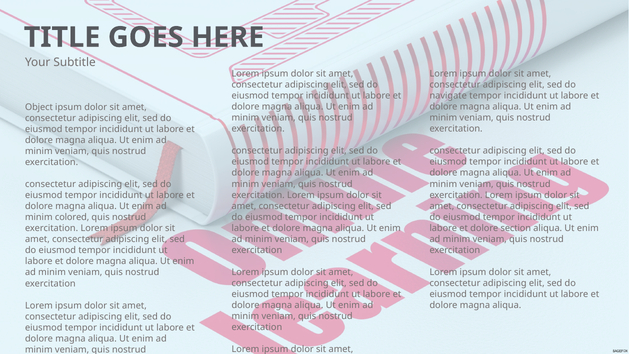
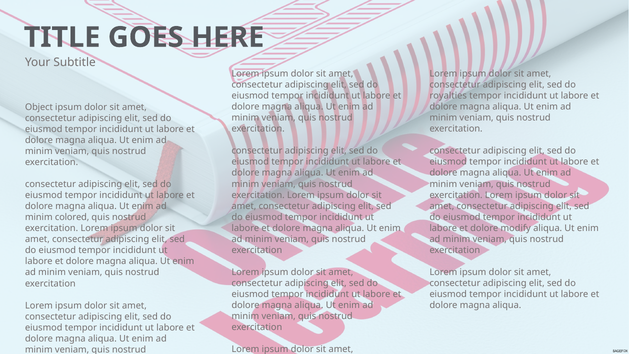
navigate: navigate -> royalties (448, 96)
section: section -> modify (516, 228)
